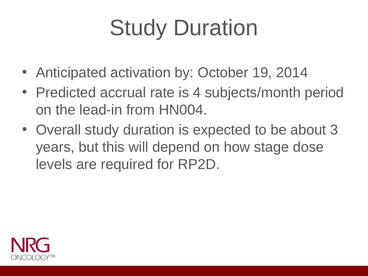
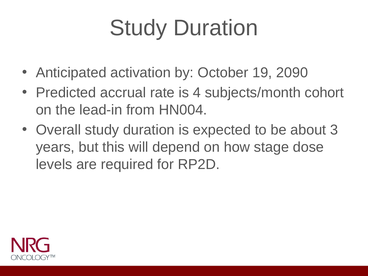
2014: 2014 -> 2090 (292, 73)
period: period -> cohort (324, 93)
